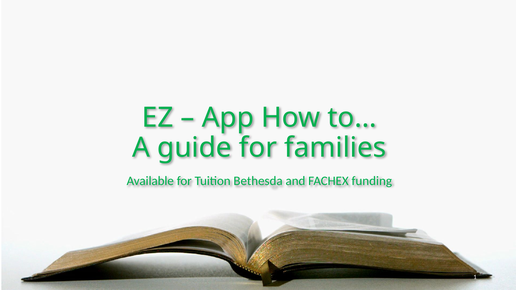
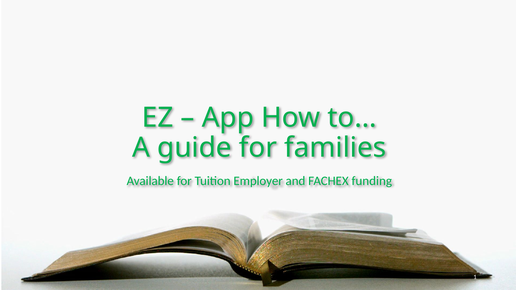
Bethesda: Bethesda -> Employer (258, 181)
